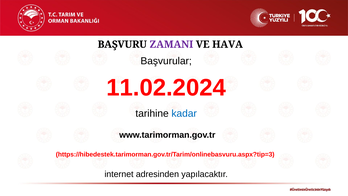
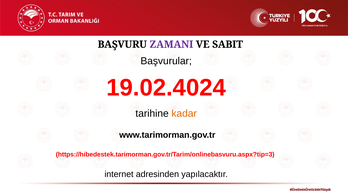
HAVA: HAVA -> SABIT (228, 44)
11.02.2024: 11.02.2024 -> 19.02.4024 (166, 88)
kadar colour: blue -> orange (184, 113)
